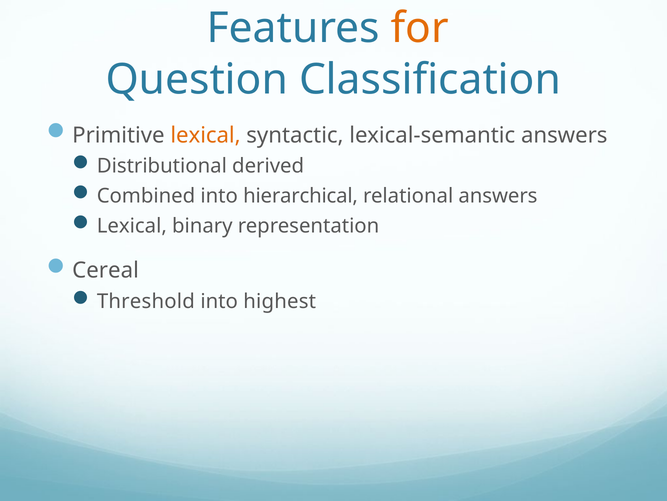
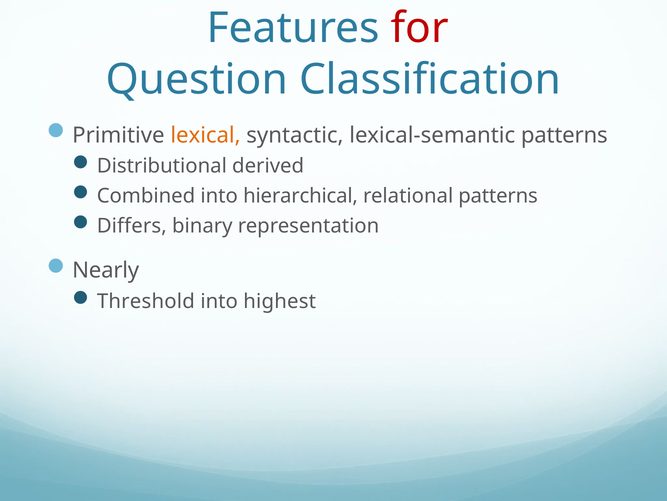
for colour: orange -> red (420, 28)
lexical-semantic answers: answers -> patterns (564, 135)
relational answers: answers -> patterns (498, 196)
Lexical: Lexical -> Differs (132, 226)
Cereal: Cereal -> Nearly (106, 270)
